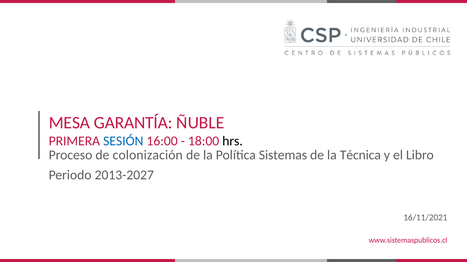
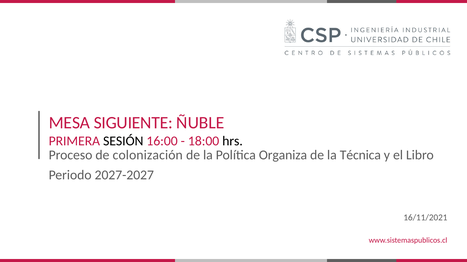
GARANTÍA: GARANTÍA -> SIGUIENTE (133, 123)
SESIÓN colour: blue -> black (123, 141)
Sistemas: Sistemas -> Organiza (283, 156)
2013-2027: 2013-2027 -> 2027-2027 (124, 175)
